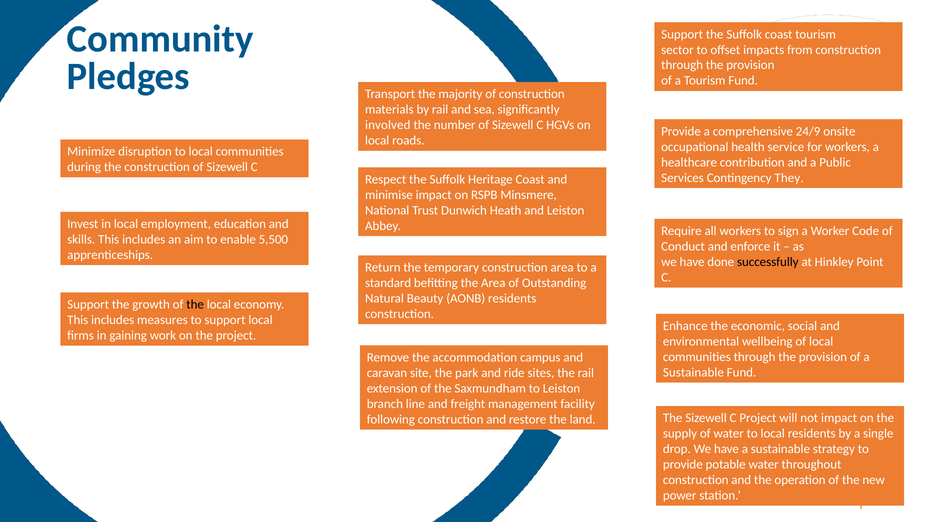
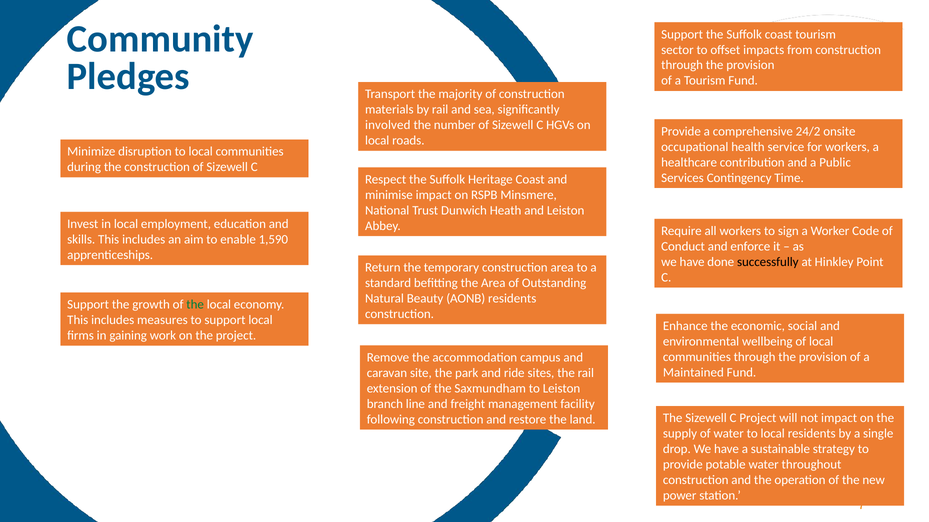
24/9: 24/9 -> 24/2 (808, 131)
They: They -> Time (789, 178)
5,500: 5,500 -> 1,590 (273, 240)
the colour: black -> green (195, 305)
Sustainable: Sustainable -> Maintained (693, 373)
